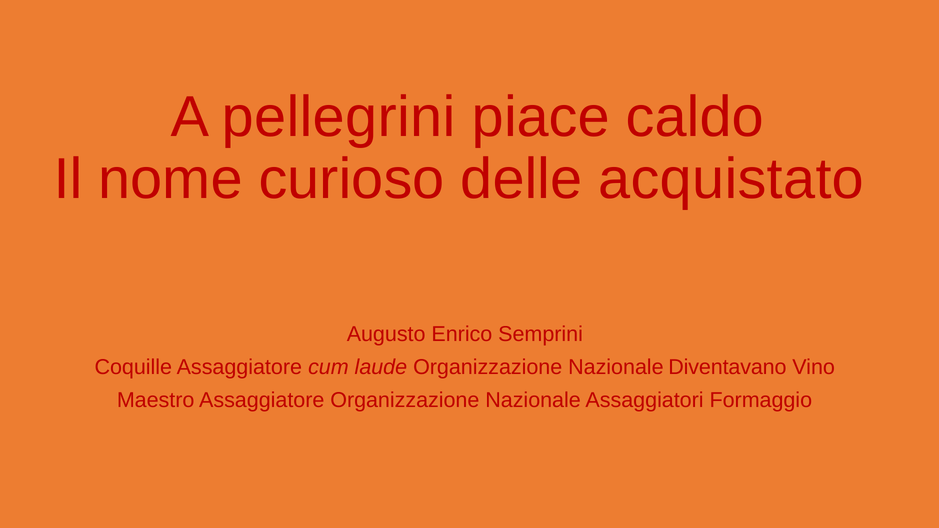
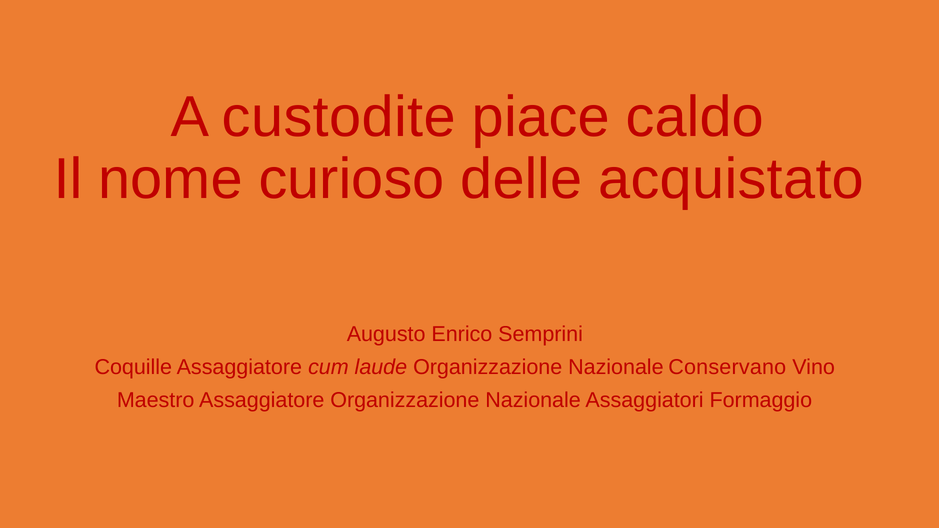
pellegrini: pellegrini -> custodite (339, 117)
Diventavano: Diventavano -> Conservano (727, 367)
